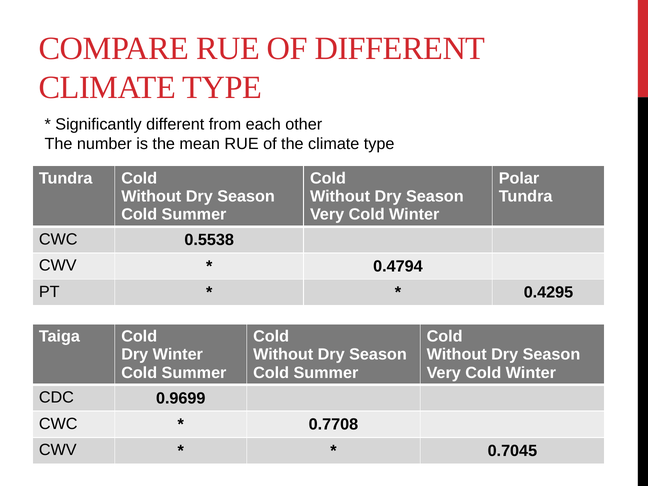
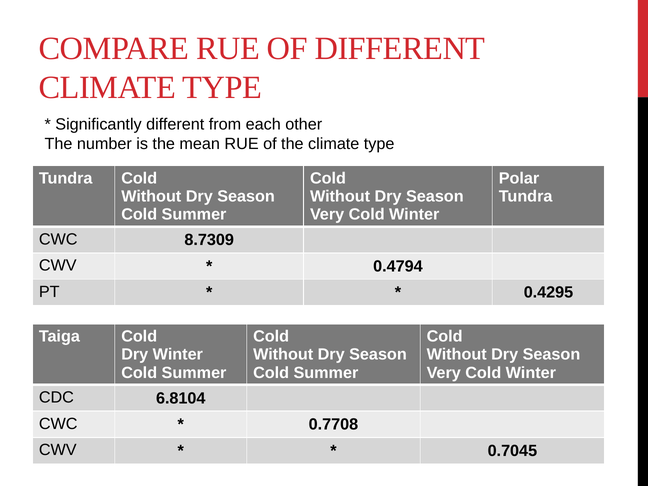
0.5538: 0.5538 -> 8.7309 (209, 240)
0.9699: 0.9699 -> 6.8104 (181, 398)
